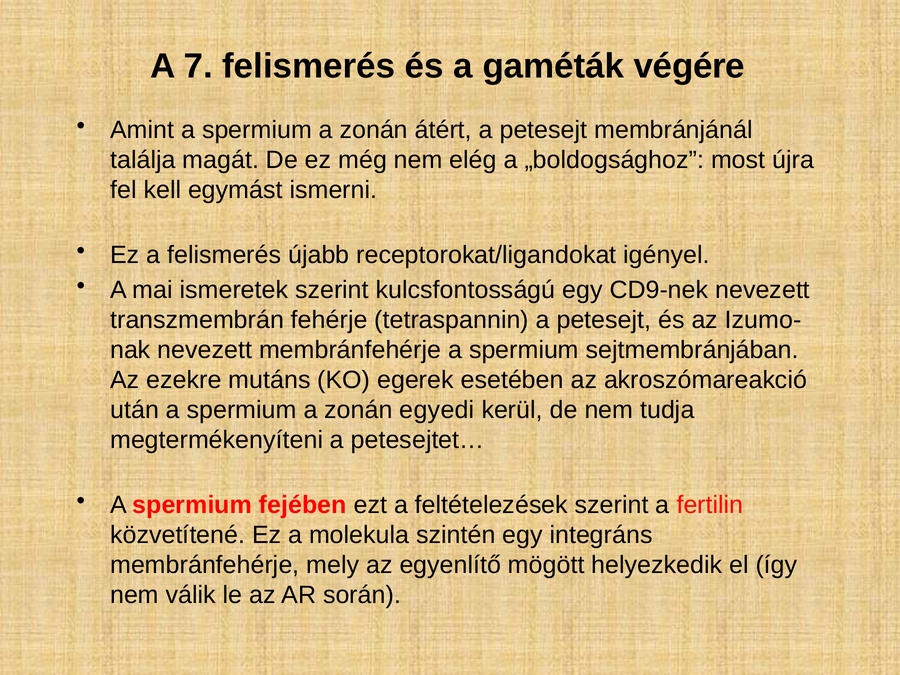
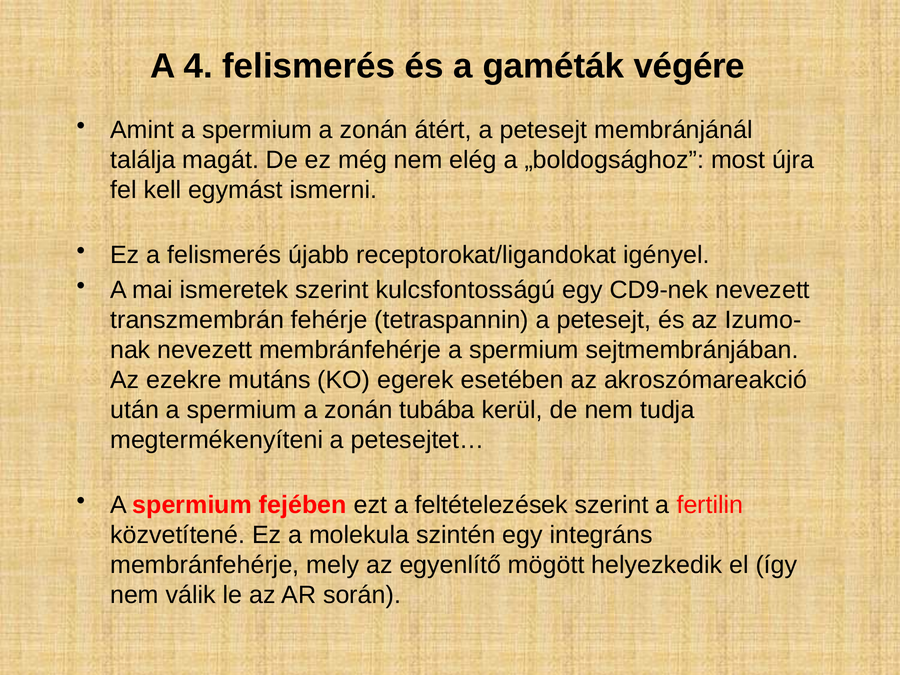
7: 7 -> 4 (198, 66)
egyedi: egyedi -> tubába (437, 410)
